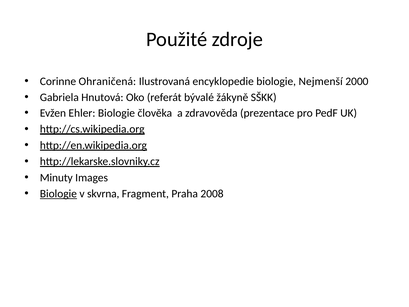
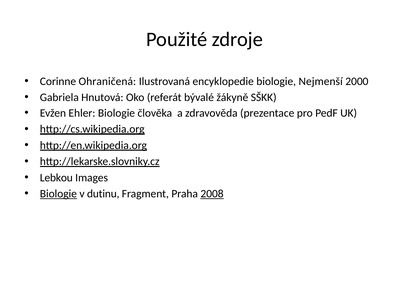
Minuty: Minuty -> Lebkou (56, 178)
skvrna: skvrna -> dutinu (103, 194)
2008 underline: none -> present (212, 194)
